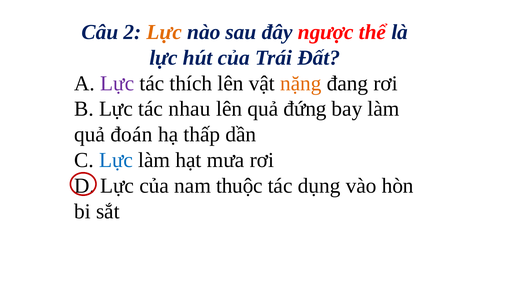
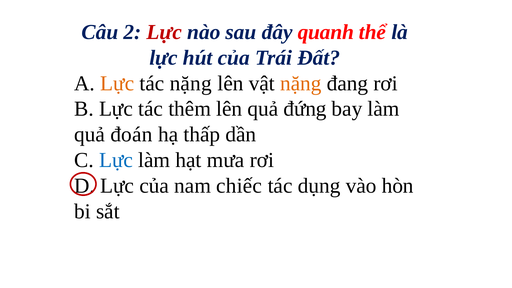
Lực colour: orange -> red (164, 32)
ngược: ngược -> quanh (326, 32)
Lực colour: purple -> orange (117, 83)
tác thích: thích -> nặng (191, 83)
nhau: nhau -> thêm (190, 109)
thuộc: thuộc -> chiếc (239, 186)
